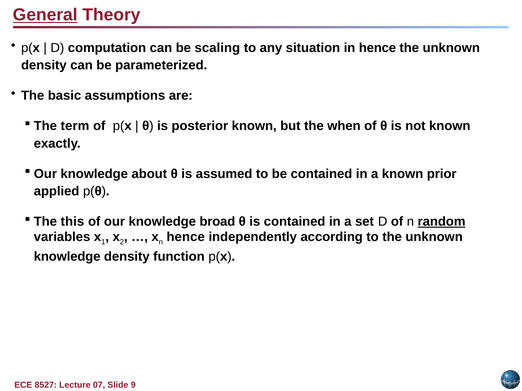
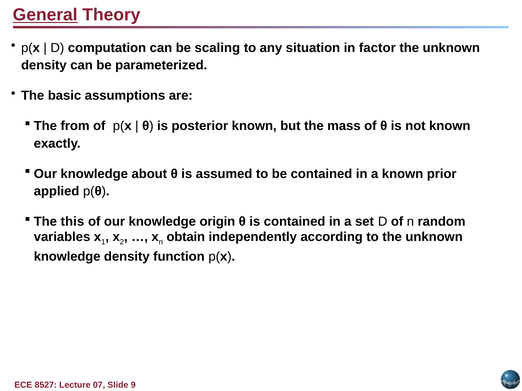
in hence: hence -> factor (377, 48)
term: term -> from (75, 126)
when: when -> mass (344, 126)
broad: broad -> origin (217, 222)
random underline: present -> none (442, 222)
n hence: hence -> obtain (186, 237)
